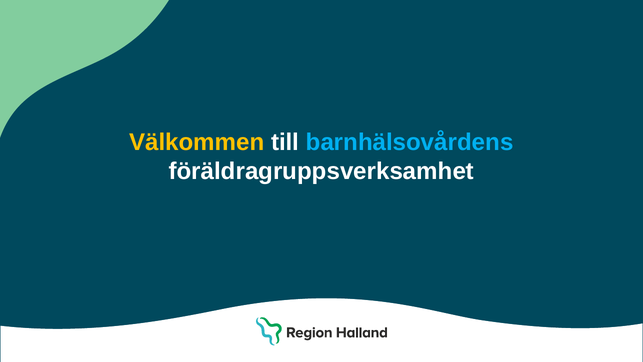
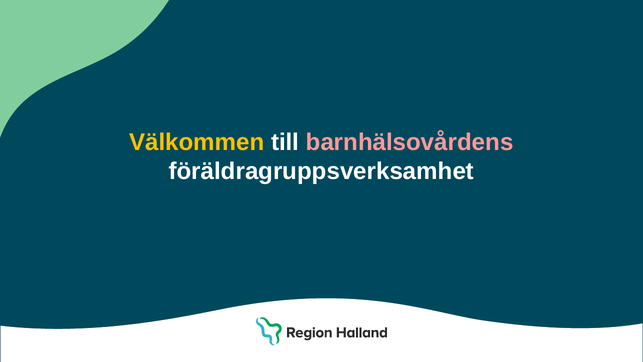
barnhälsovårdens colour: light blue -> pink (410, 142)
